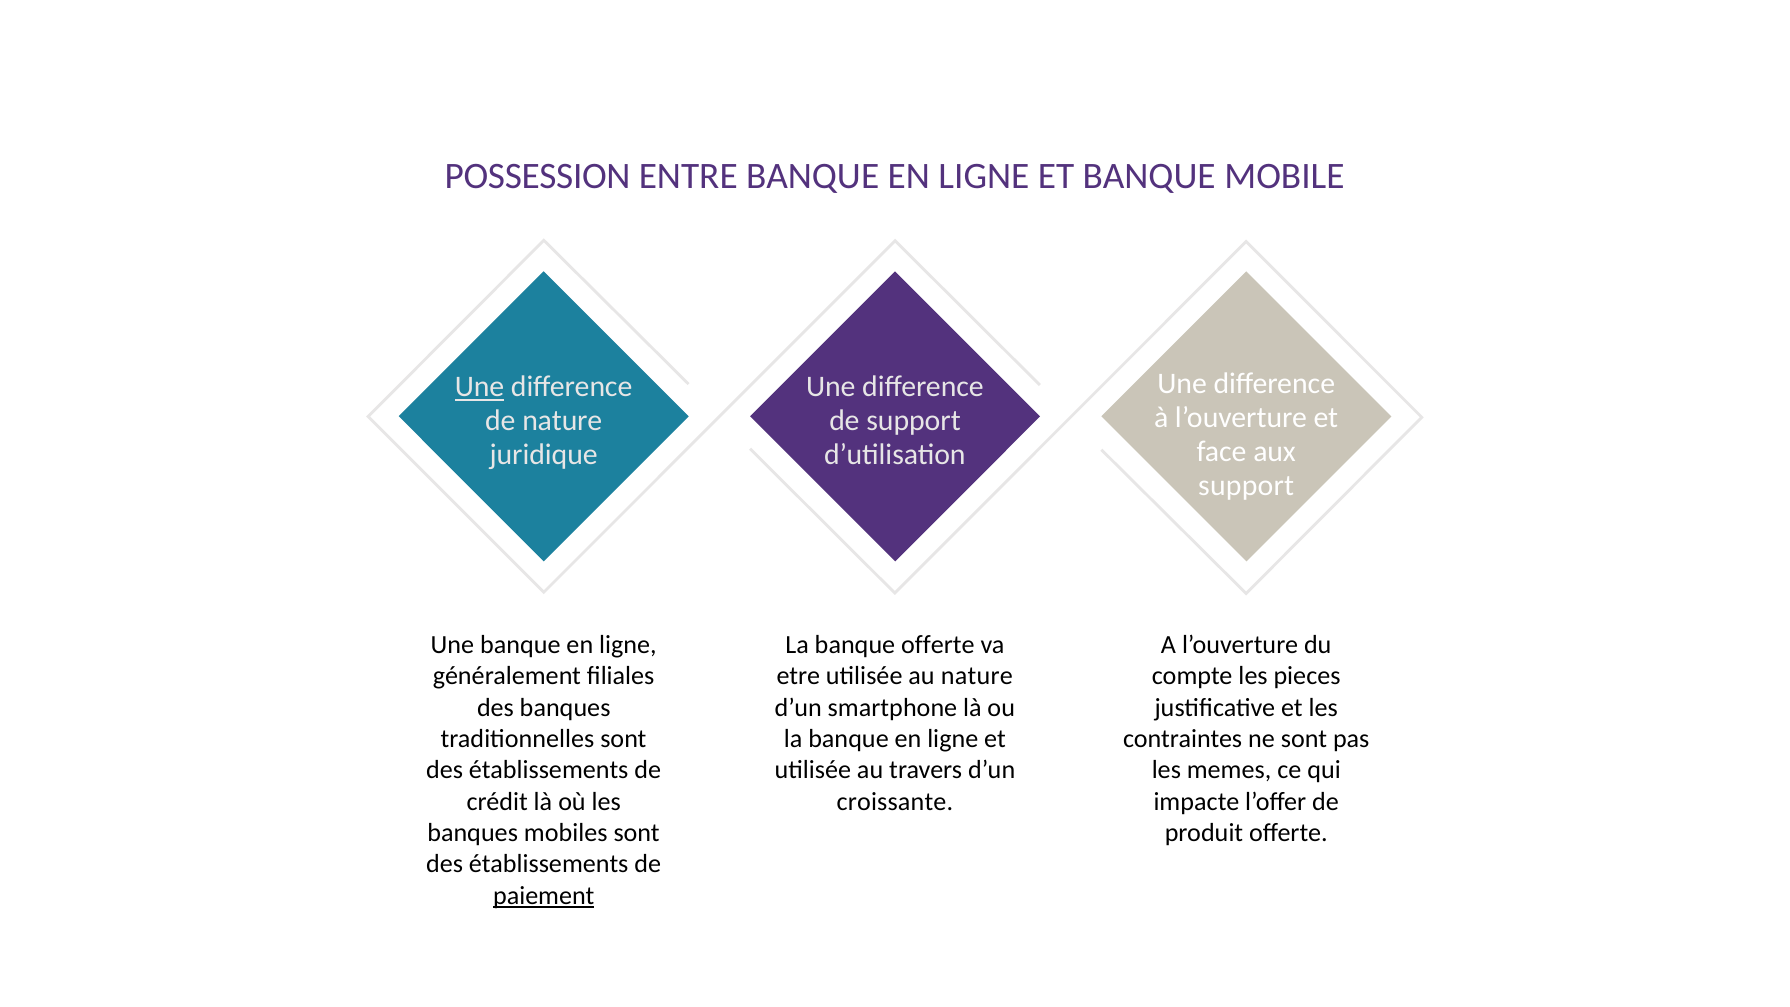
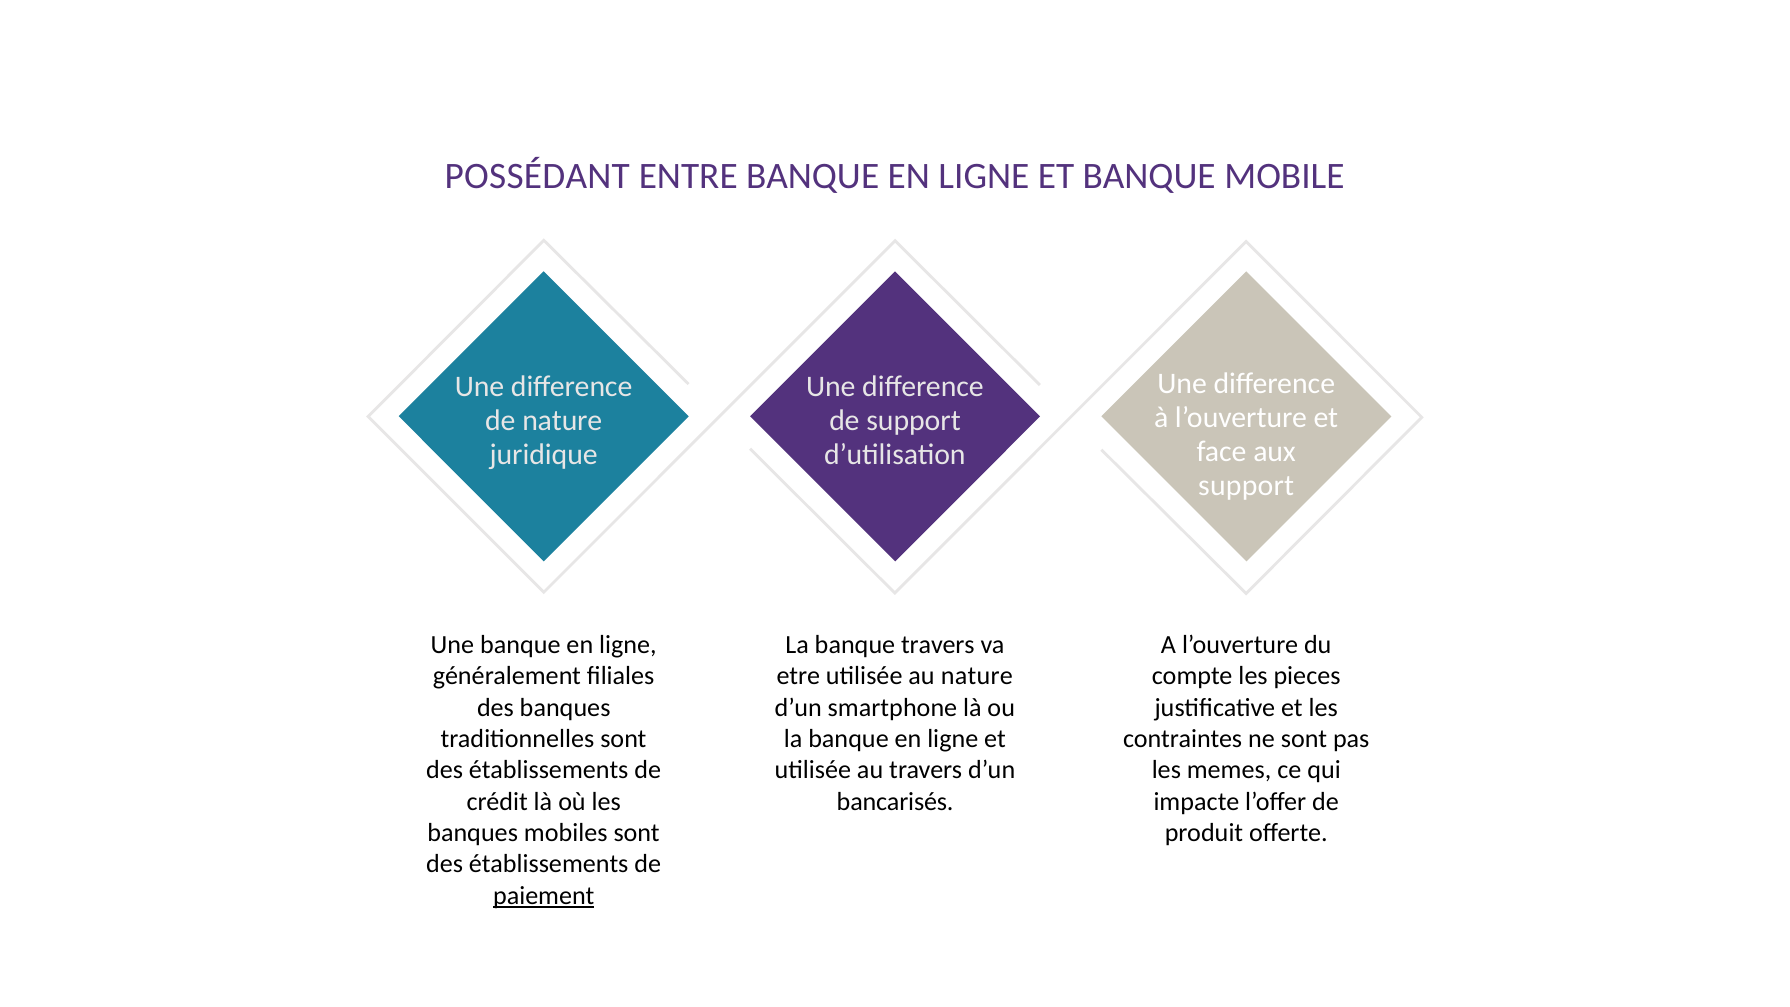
POSSESSION: POSSESSION -> POSSÉDANT (537, 177)
Une underline: present -> none (480, 387)
banque offerte: offerte -> travers (938, 645)
croissante: croissante -> bancarisés (895, 802)
